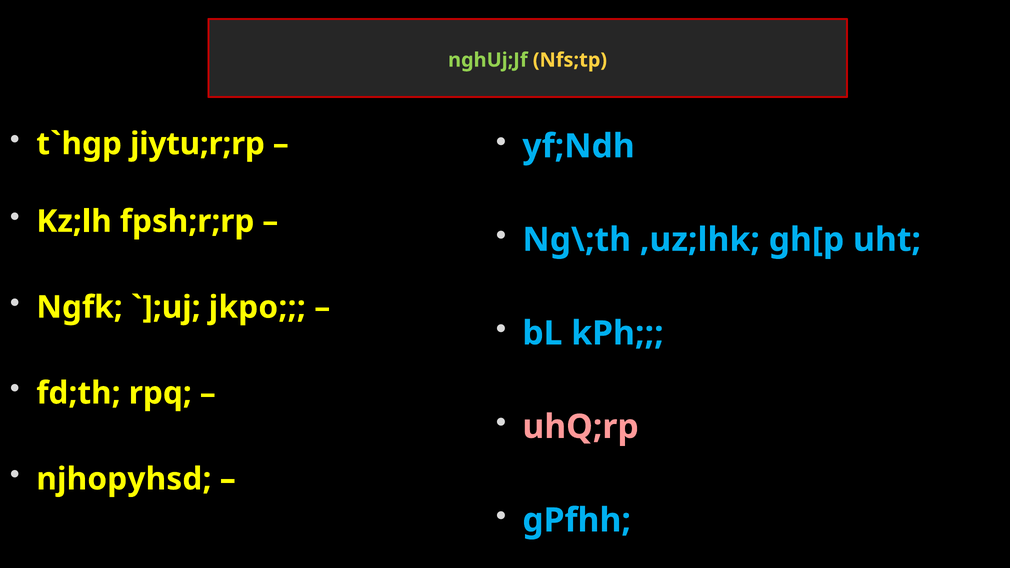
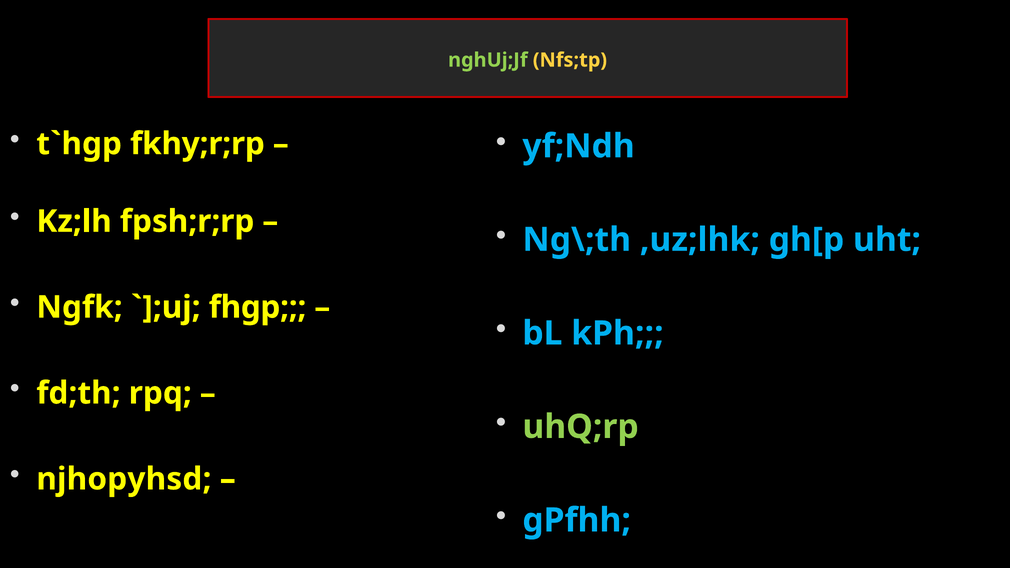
jiytu;r;rp: jiytu;r;rp -> fkhy;r;rp (197, 144)
jkpo: jkpo -> fhgp (258, 307)
uhQ;rp colour: pink -> light green (581, 427)
